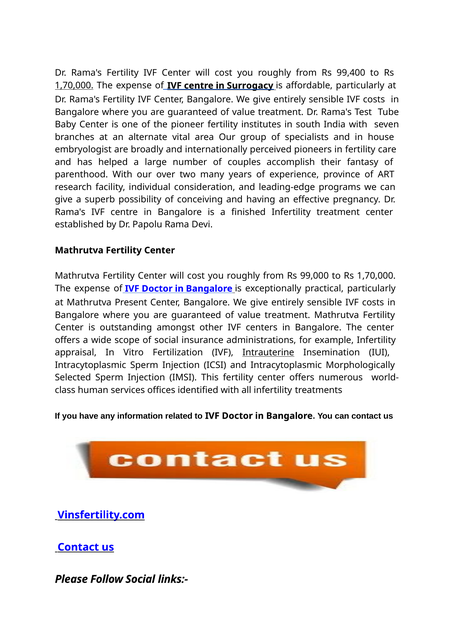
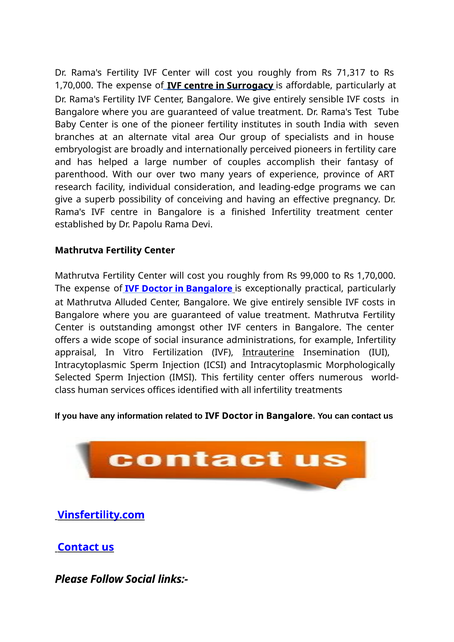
99,400: 99,400 -> 71,317 (351, 73)
1,70,000 underline: present -> none (74, 86)
Present: Present -> Alluded (131, 303)
